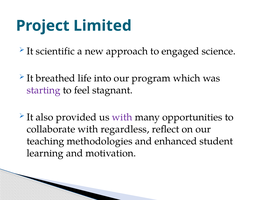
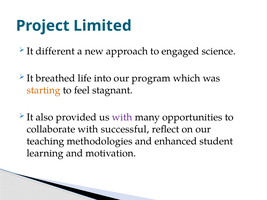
scientific: scientific -> different (55, 51)
starting colour: purple -> orange (44, 90)
regardless: regardless -> successful (125, 129)
